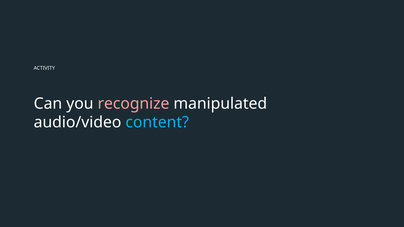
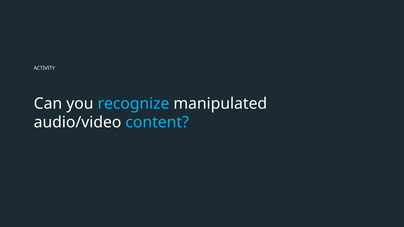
recognize colour: pink -> light blue (133, 104)
